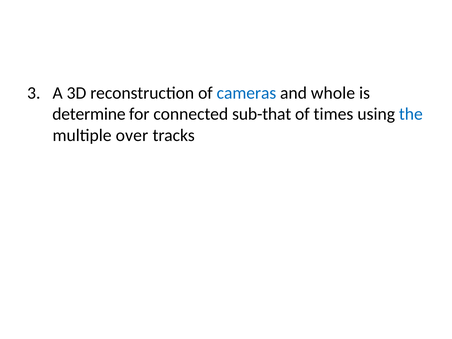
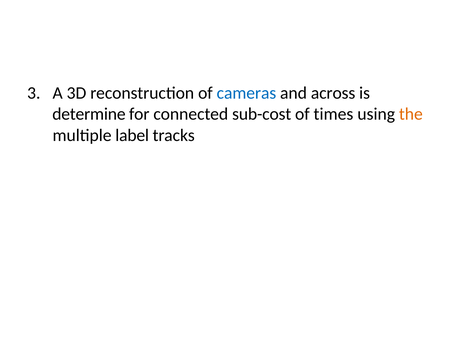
whole: whole -> across (333, 93)
sub-that: sub-that -> sub-cost (262, 114)
the colour: blue -> orange (411, 114)
over: over -> label (132, 135)
